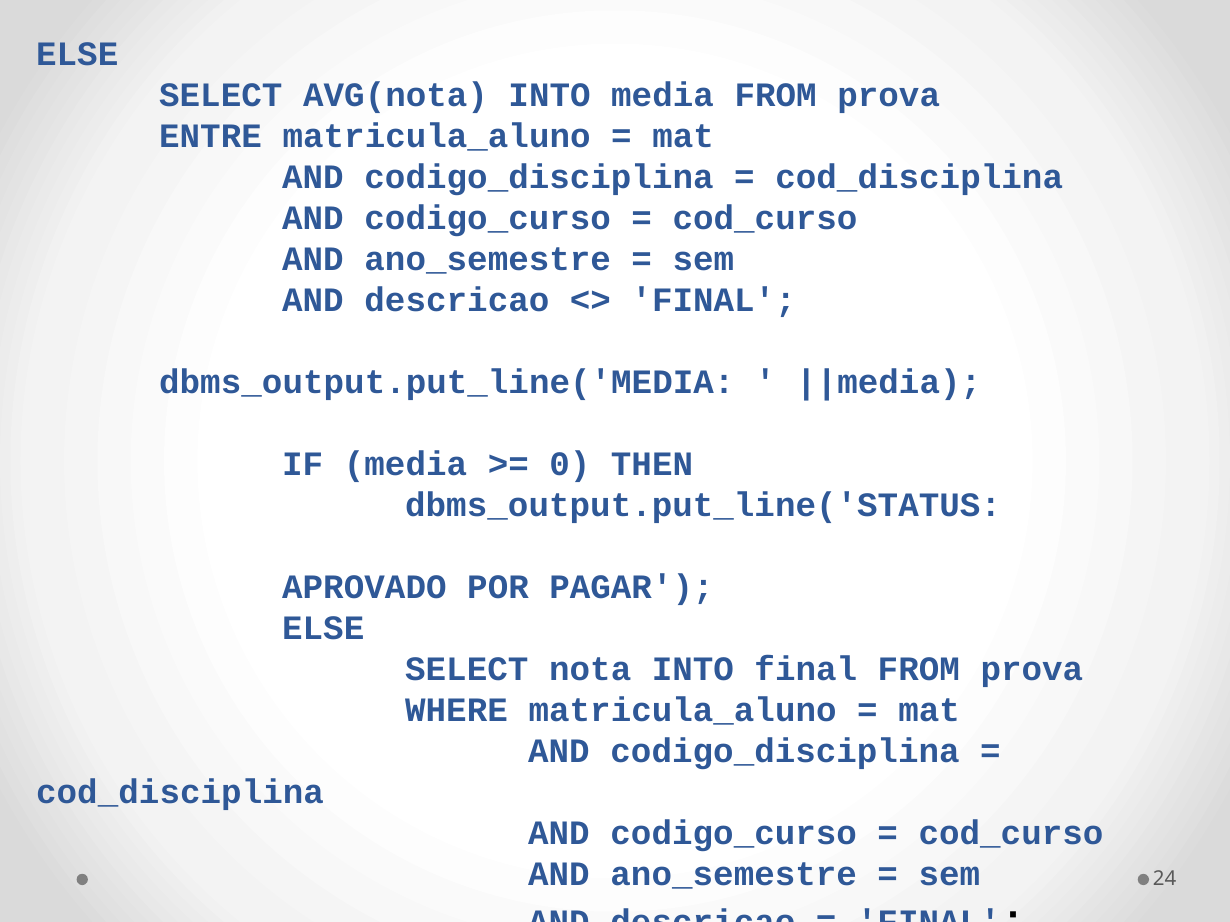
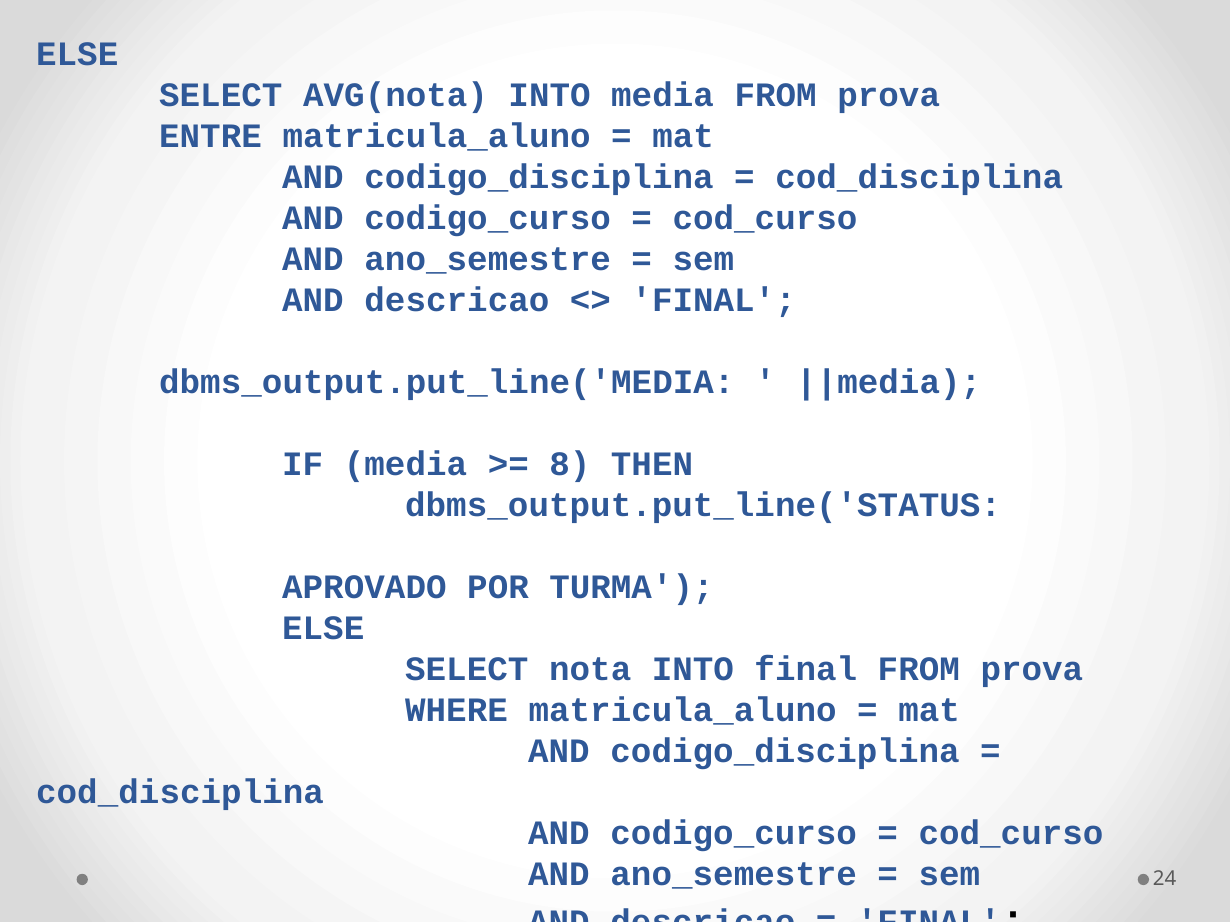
0: 0 -> 8 (570, 464)
PAGAR: PAGAR -> TURMA (631, 588)
